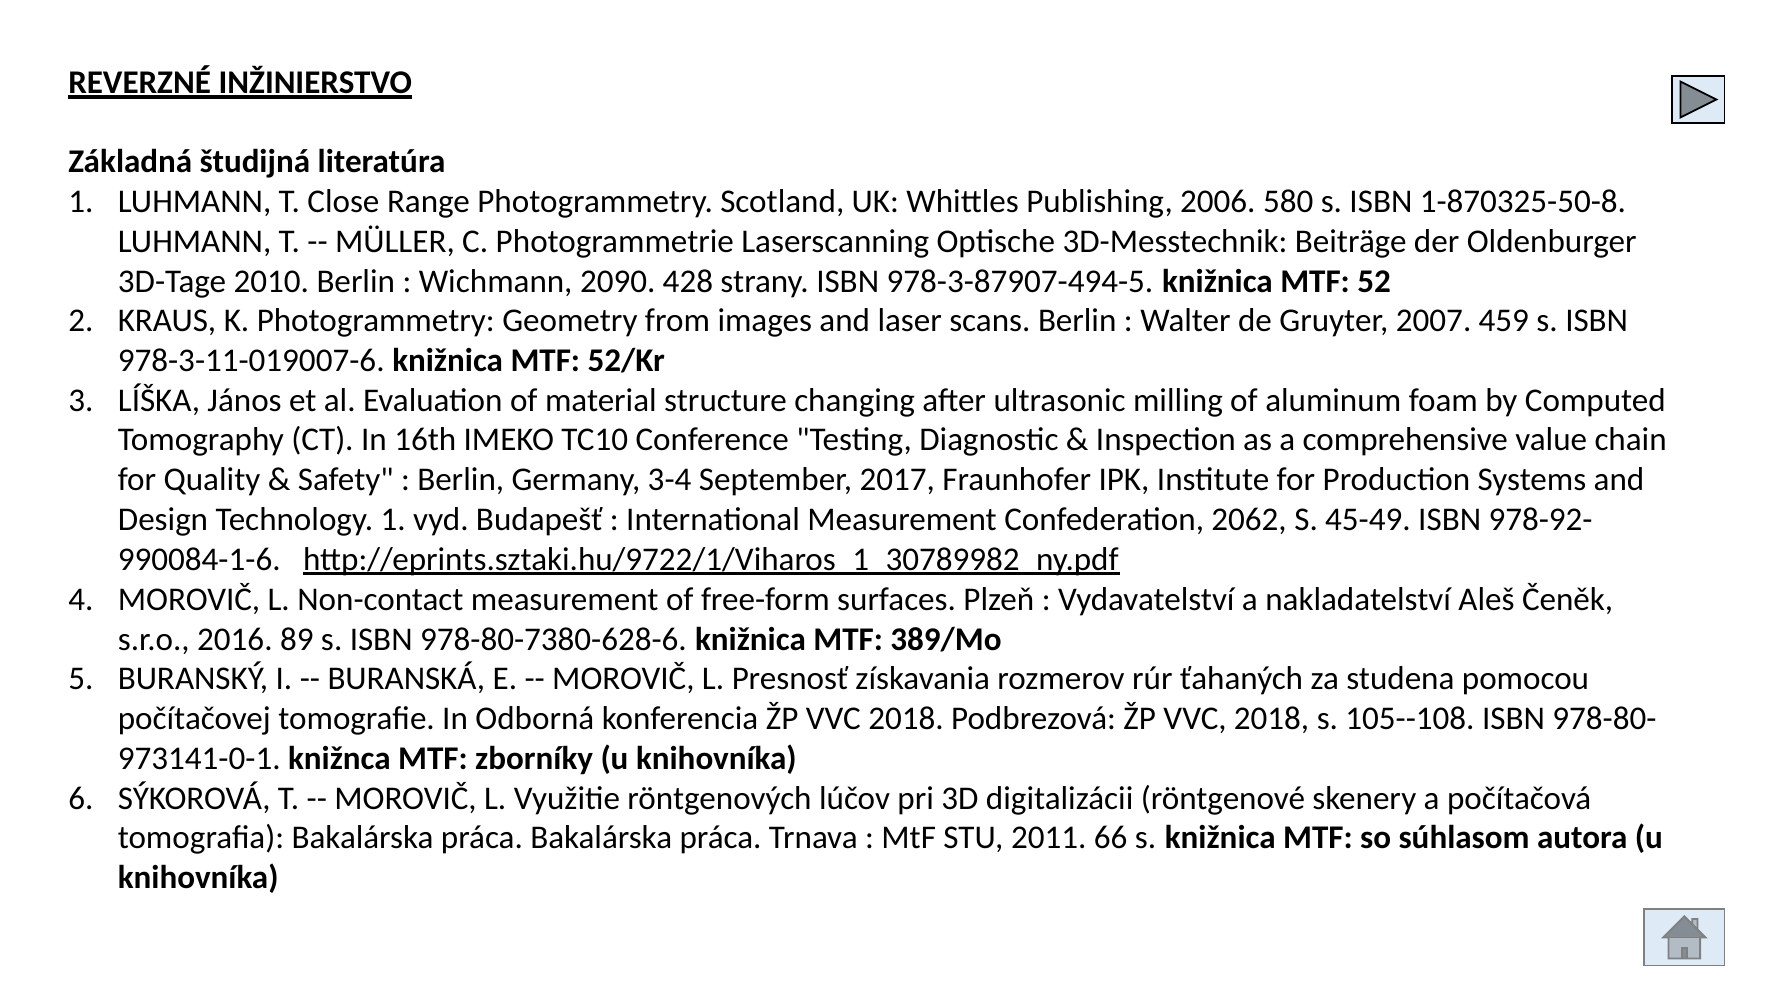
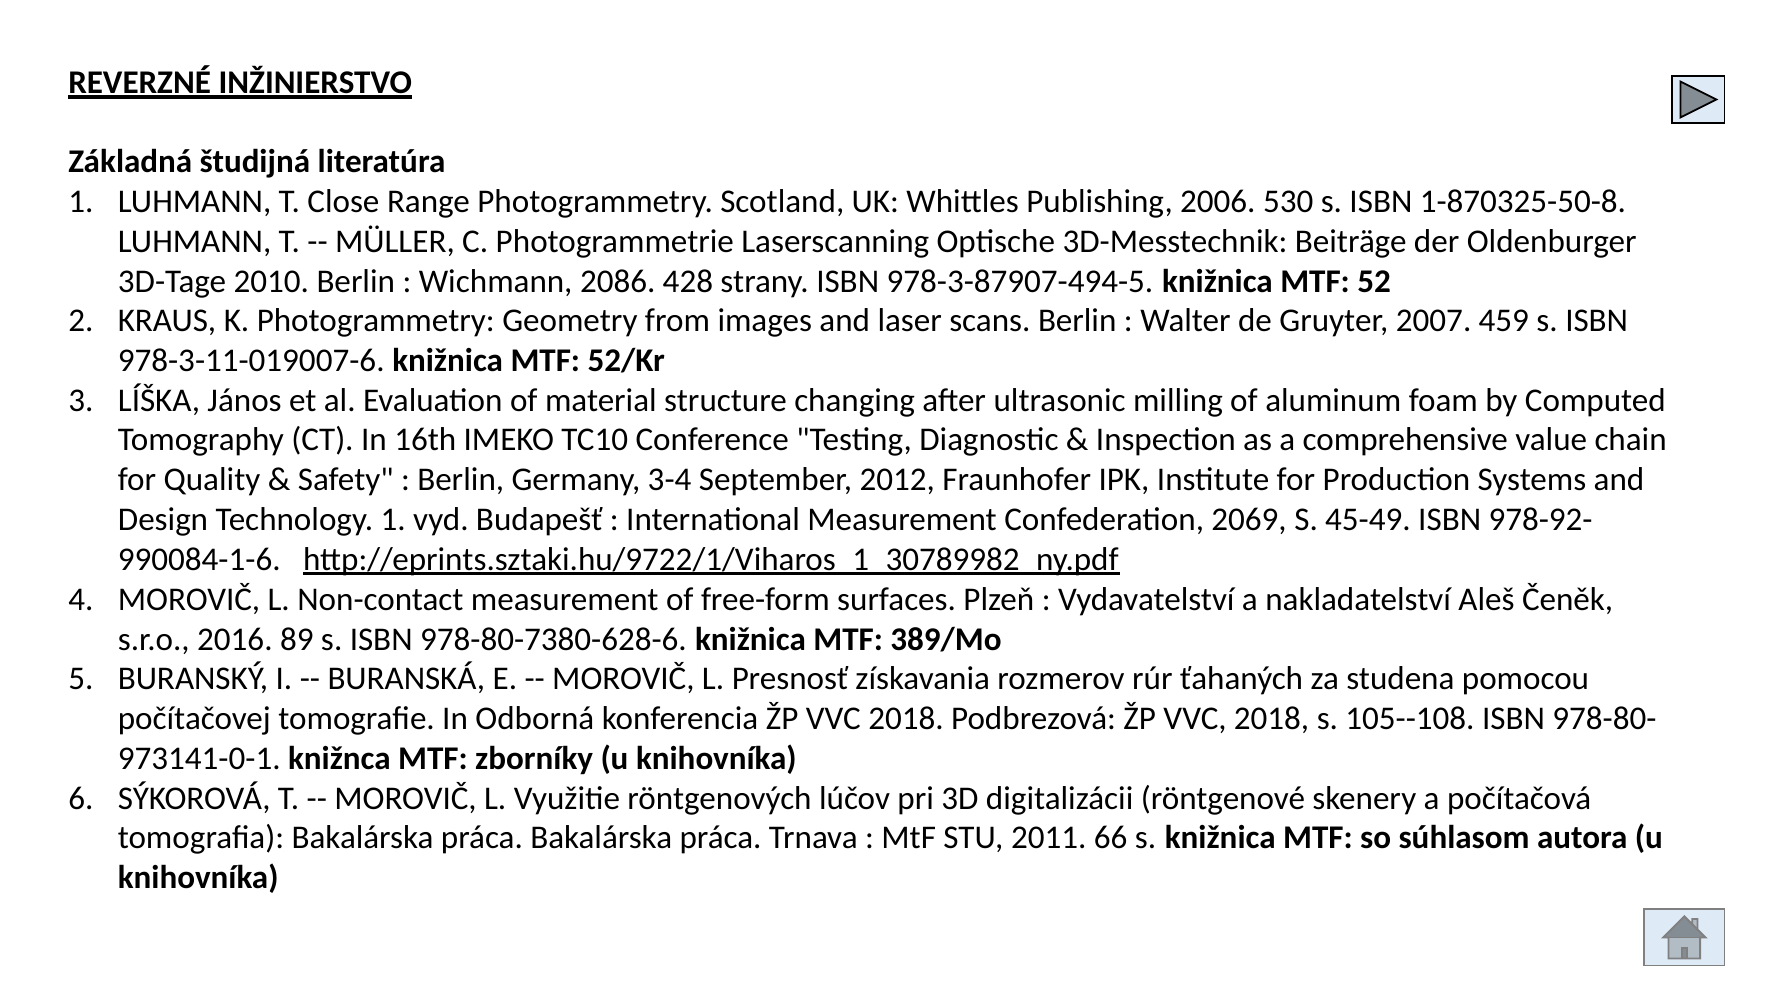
580: 580 -> 530 (1288, 202)
2090: 2090 -> 2086 (618, 281)
2017: 2017 -> 2012 (897, 480)
2062: 2062 -> 2069 (1249, 520)
